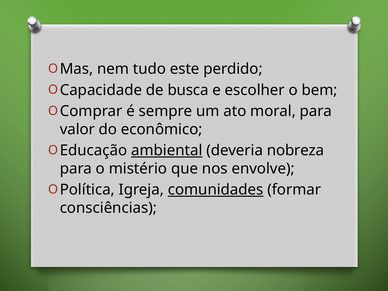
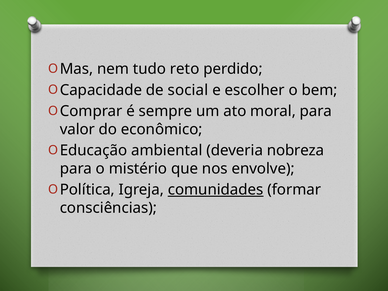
este: este -> reto (185, 69)
busca: busca -> social (188, 90)
ambiental underline: present -> none (167, 150)
